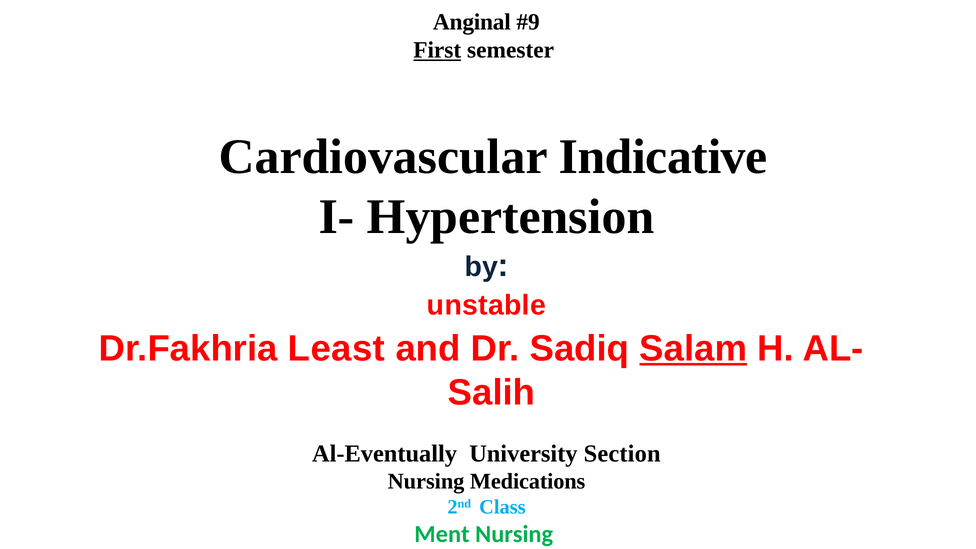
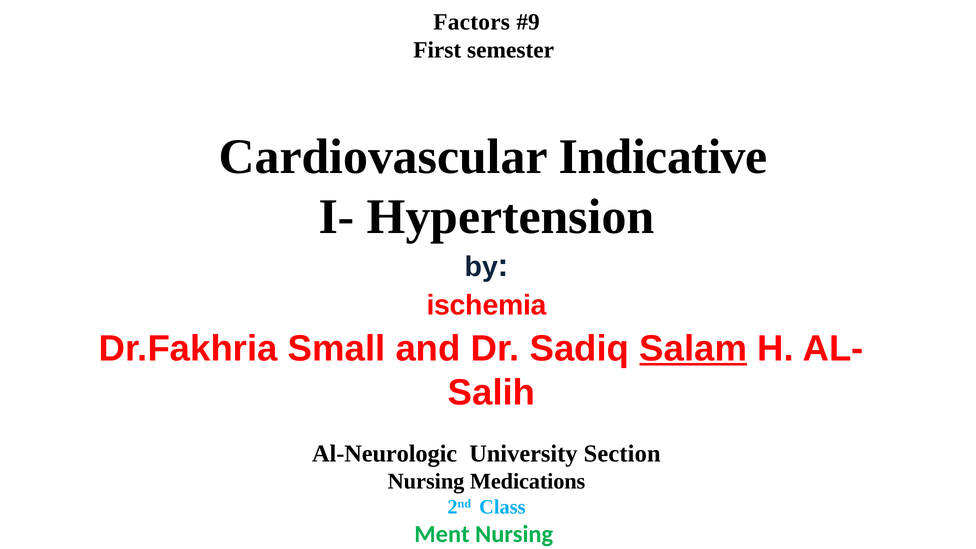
Anginal: Anginal -> Factors (472, 22)
First underline: present -> none (437, 50)
unstable: unstable -> ischemia (487, 305)
Least: Least -> Small (337, 349)
Al-Eventually: Al-Eventually -> Al-Neurologic (385, 454)
